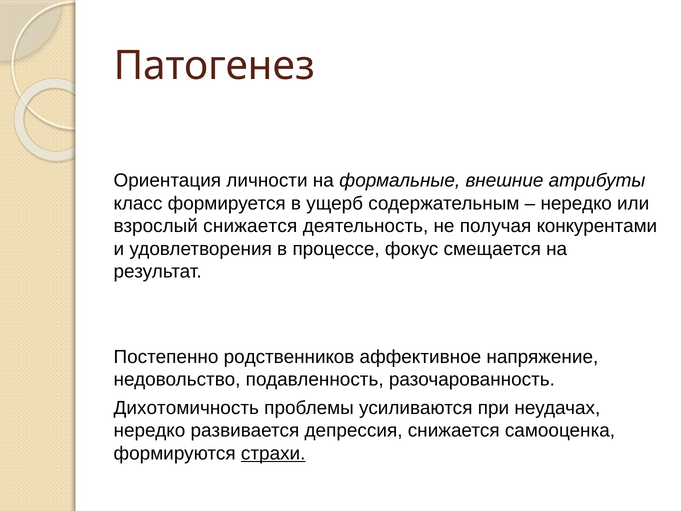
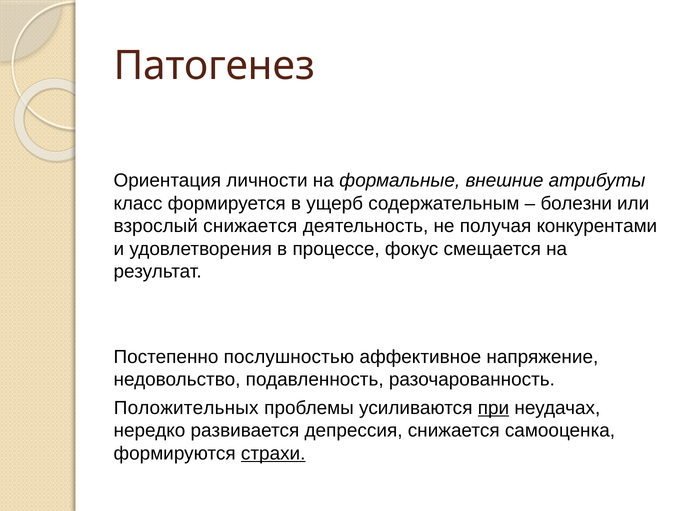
нередко: нередко -> болезни (576, 203)
родственников: родственников -> послушностью (289, 357)
Дихотомичность: Дихотомичность -> Положительных (186, 408)
при underline: none -> present (493, 408)
